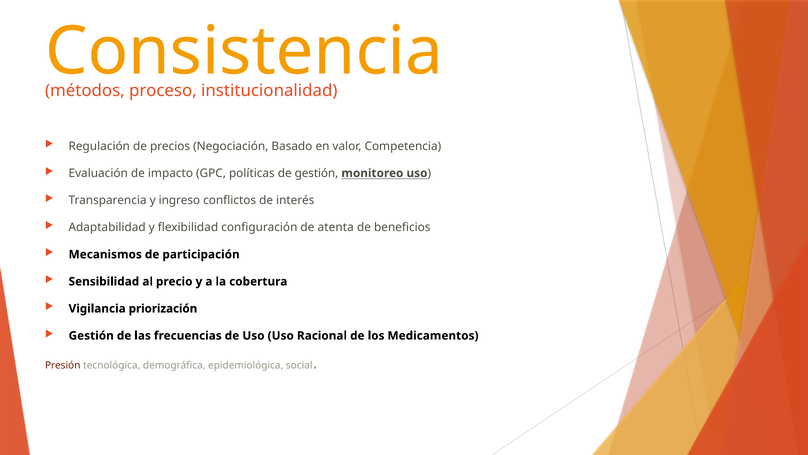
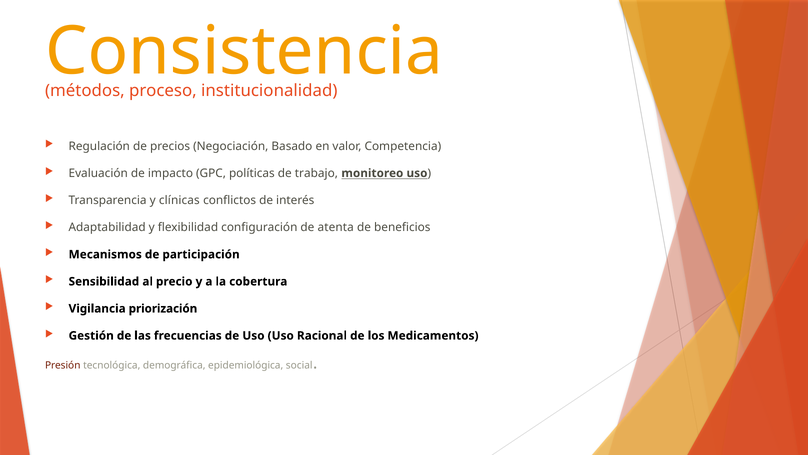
de gestión: gestión -> trabajo (316, 173)
ingreso: ingreso -> clínicas (179, 200)
